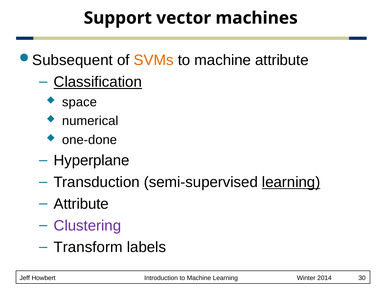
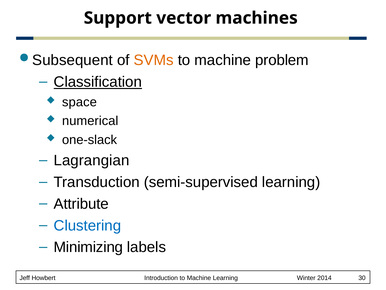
machine attribute: attribute -> problem (282, 60)
one-done: one-done -> one-slack (90, 140)
Hyperplane: Hyperplane -> Lagrangian (92, 160)
learning underline: present -> none (291, 182)
Clustering colour: purple -> blue (87, 225)
Transform: Transform -> Minimizing (88, 247)
